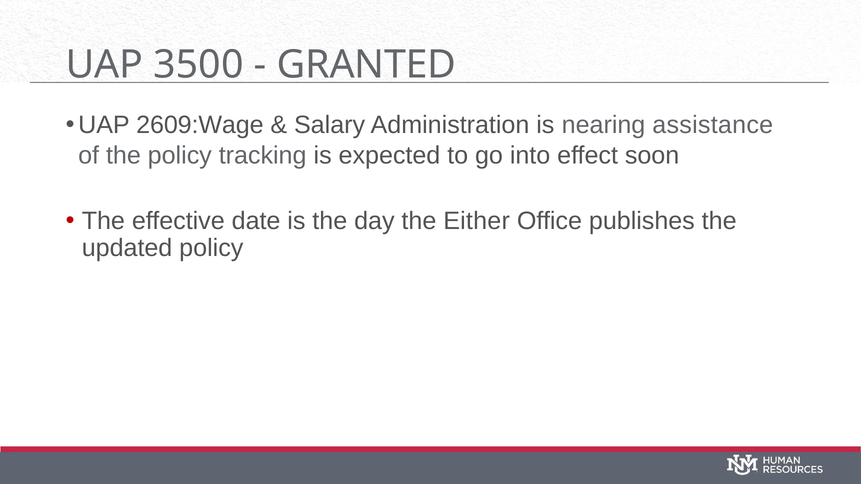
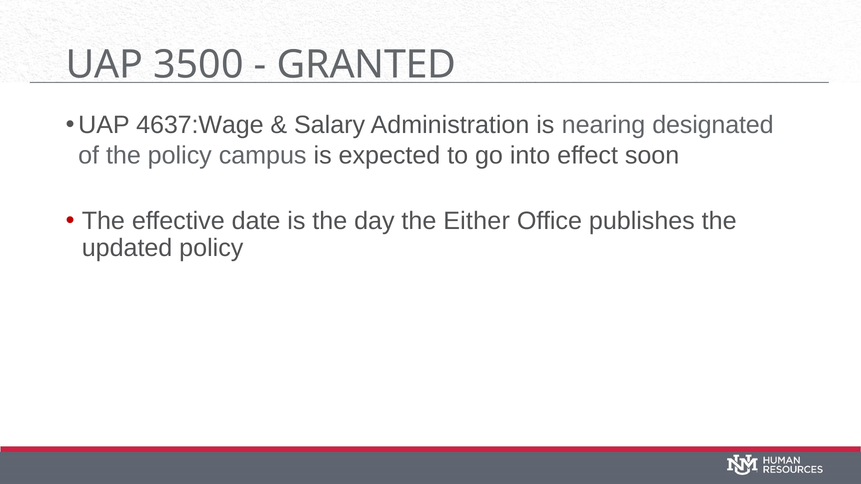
2609:Wage: 2609:Wage -> 4637:Wage (200, 125)
assistance: assistance -> designated (713, 125)
tracking: tracking -> campus (263, 155)
